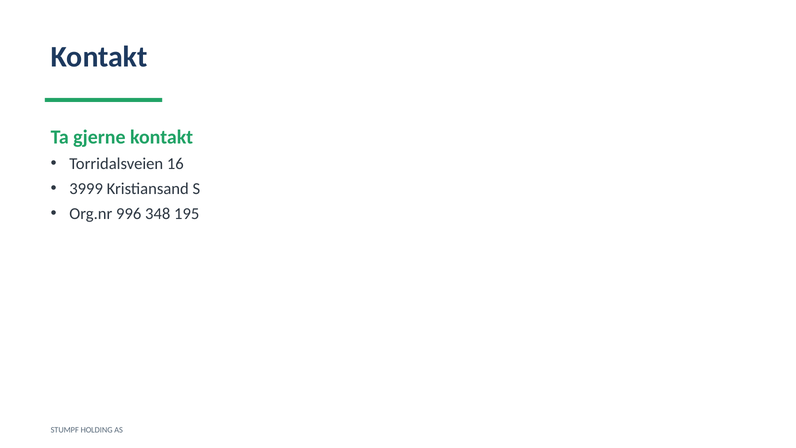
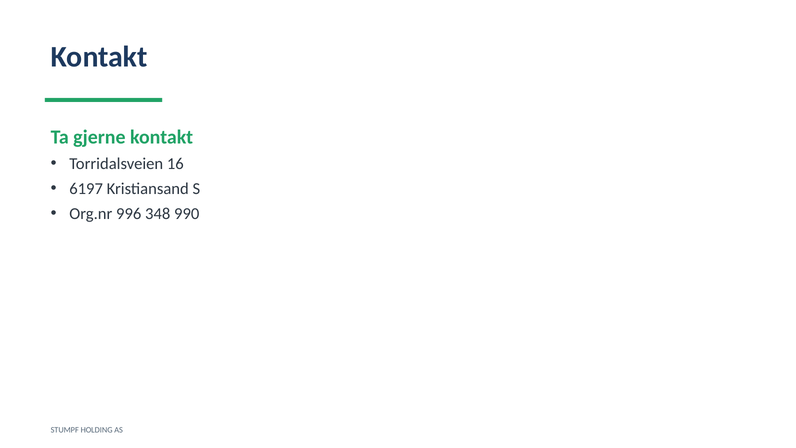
3999: 3999 -> 6197 (86, 189)
195: 195 -> 990 (187, 213)
